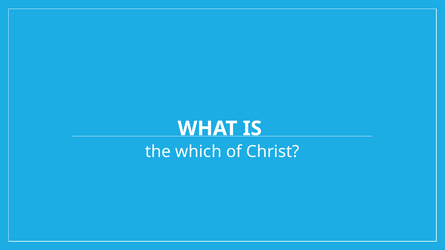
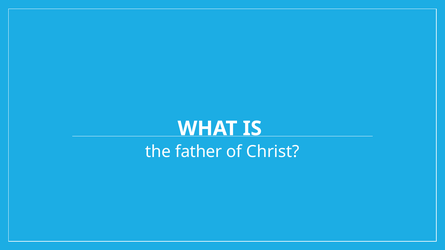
which: which -> father (199, 152)
